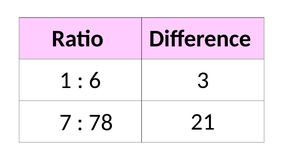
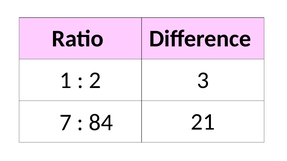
6: 6 -> 2 (95, 80)
78: 78 -> 84 (101, 123)
